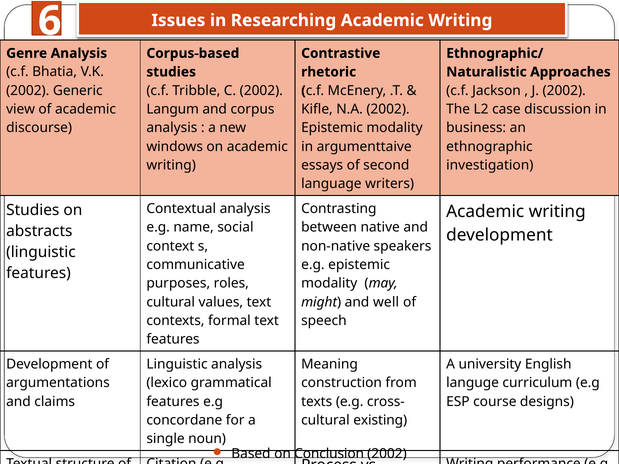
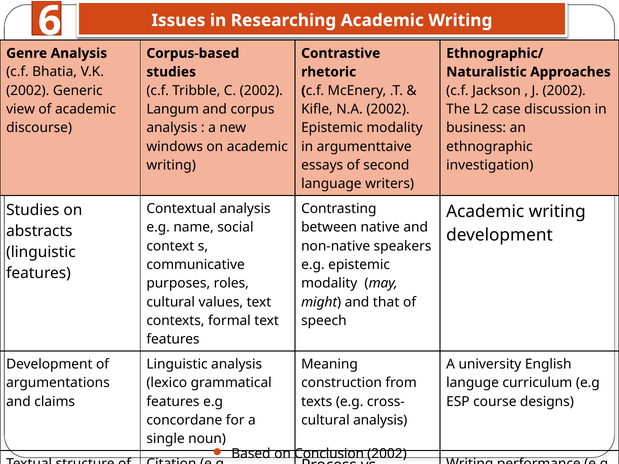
well: well -> that (386, 302)
cultural existing: existing -> analysis (380, 420)
